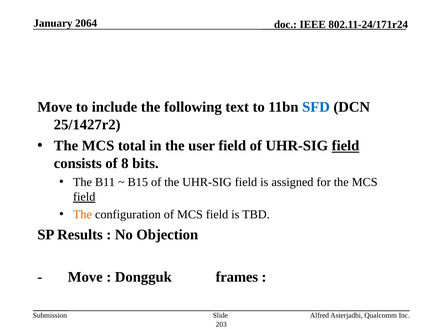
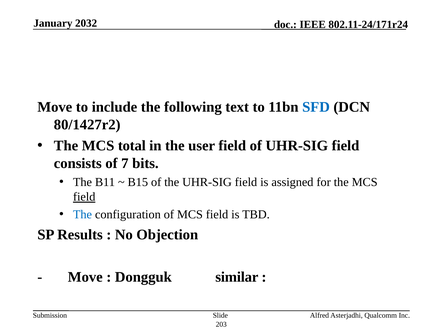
2064: 2064 -> 2032 (86, 23)
25/1427r2: 25/1427r2 -> 80/1427r2 (87, 125)
field underline: present -> none (346, 146)
8: 8 -> 7 (125, 163)
The colour: orange -> blue (82, 215)
frames: frames -> similar (237, 277)
